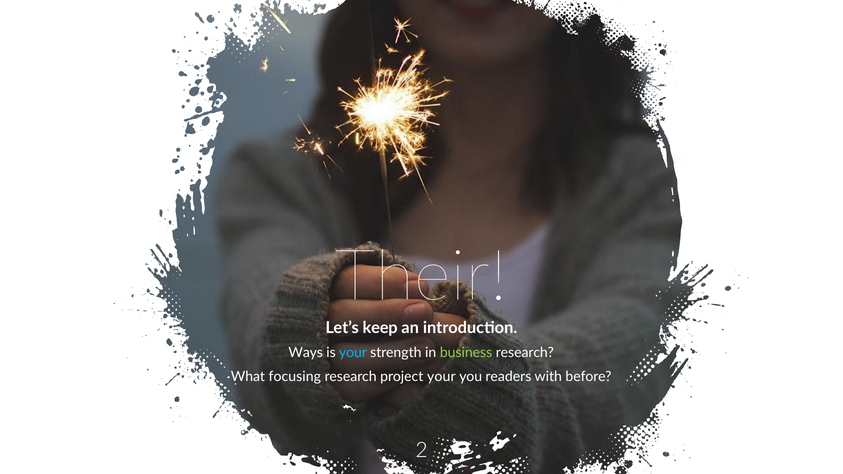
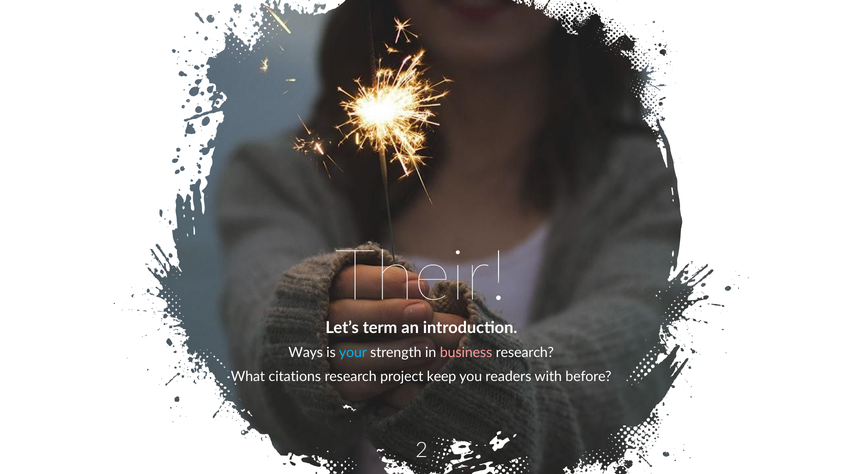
keep: keep -> term (380, 328)
business colour: light green -> pink (466, 353)
focusing: focusing -> citations (295, 377)
project your: your -> keep (442, 377)
